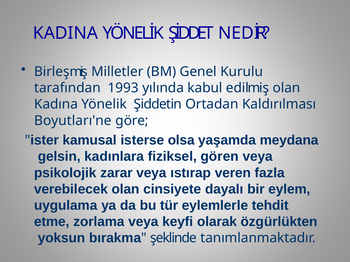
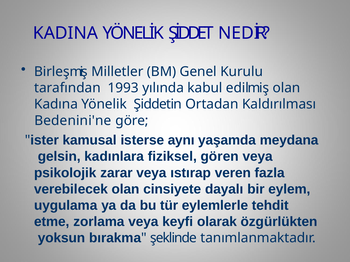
Boyutları'ne: Boyutları'ne -> Bedenini'ne (73, 121)
olsa: olsa -> aynı (181, 140)
